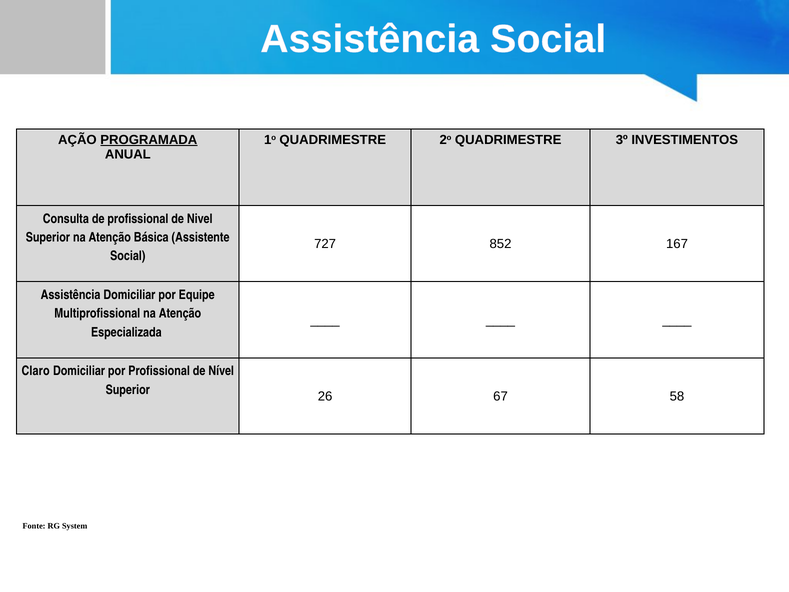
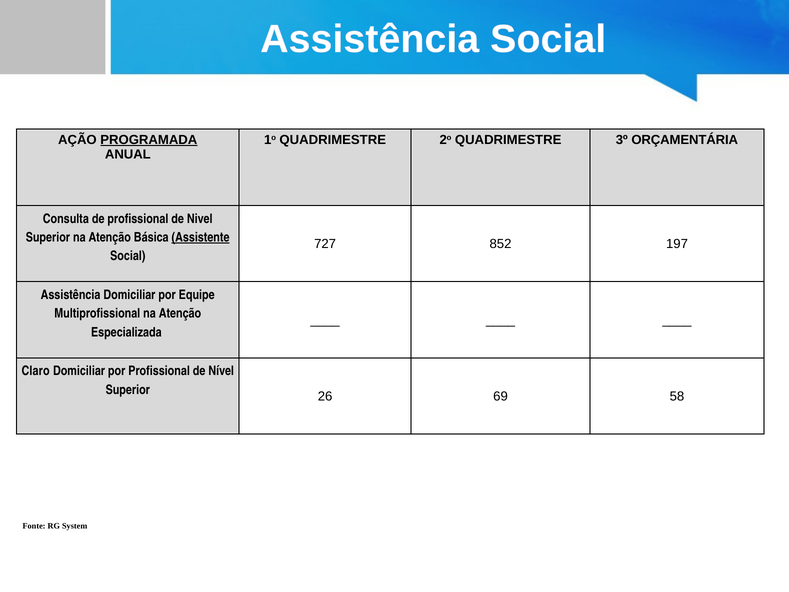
INVESTIMENTOS: INVESTIMENTOS -> ORÇAMENTÁRIA (685, 140)
Assistente underline: none -> present (201, 237)
167: 167 -> 197 (677, 244)
67: 67 -> 69 (501, 396)
